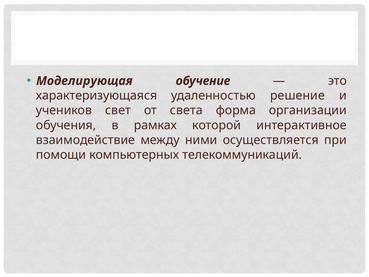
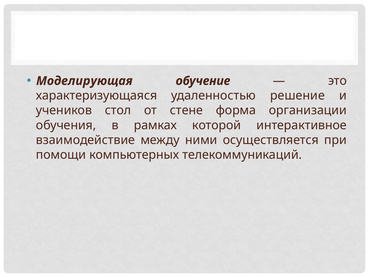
свет: свет -> стол (118, 110)
света: света -> стене (186, 110)
